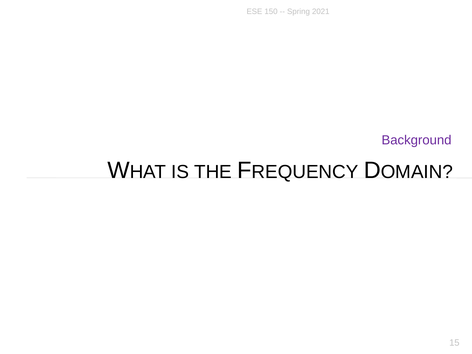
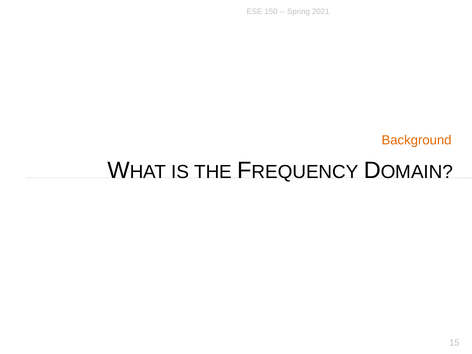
Background colour: purple -> orange (417, 140)
